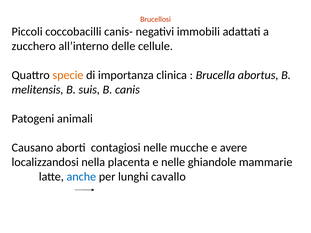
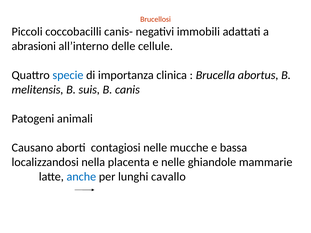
zucchero: zucchero -> abrasioni (34, 46)
specie colour: orange -> blue (68, 75)
avere: avere -> bassa (233, 148)
